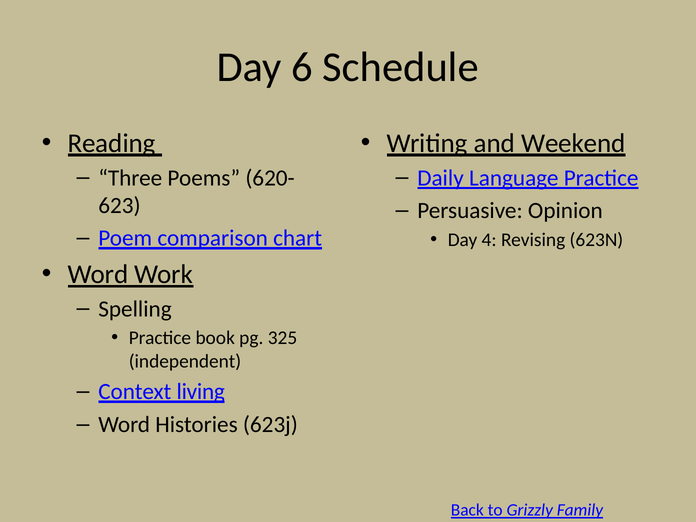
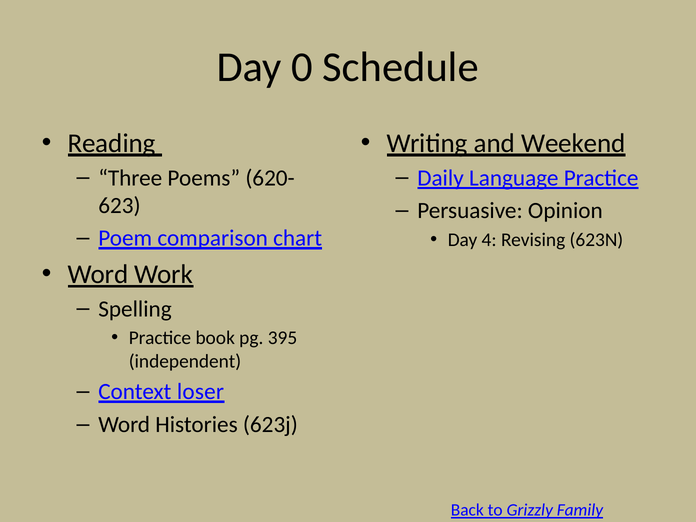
6: 6 -> 0 (302, 67)
325: 325 -> 395 (282, 338)
living: living -> loser (200, 392)
